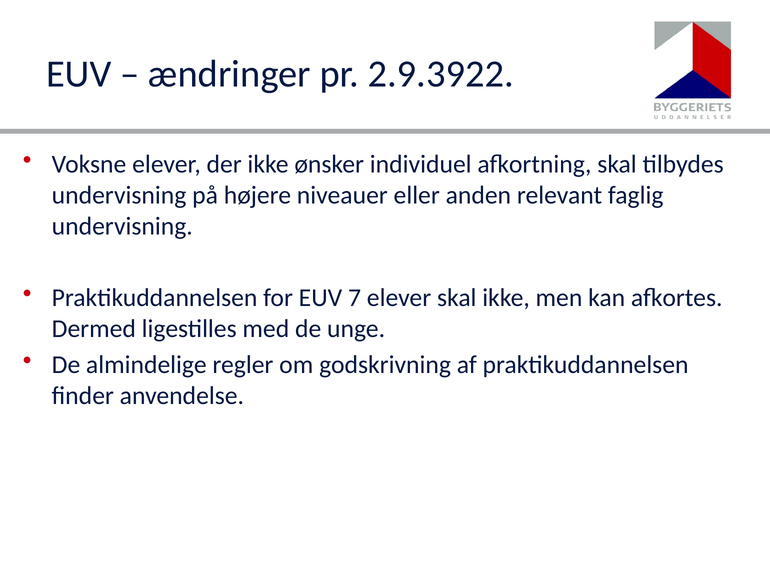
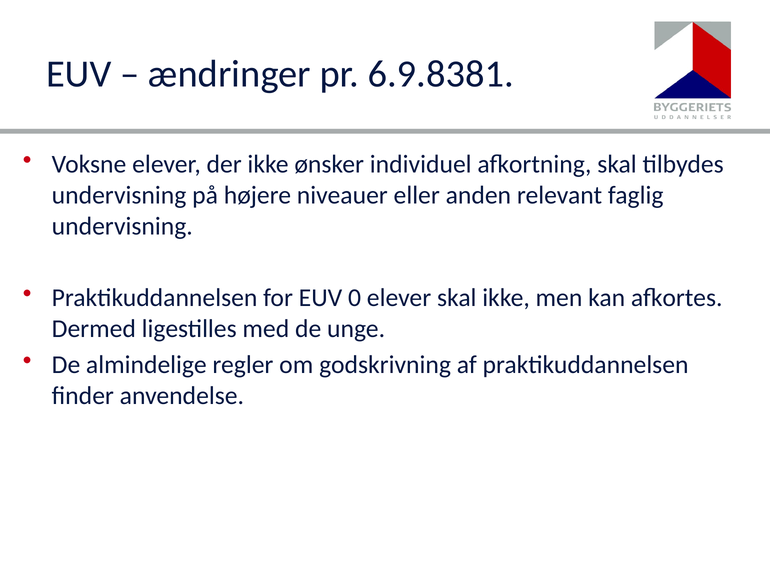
2.9.3922: 2.9.3922 -> 6.9.8381 (441, 74)
7: 7 -> 0 (355, 298)
